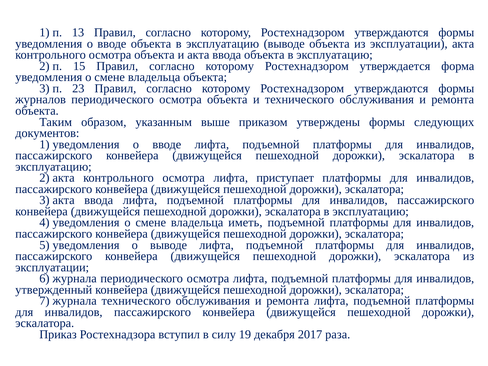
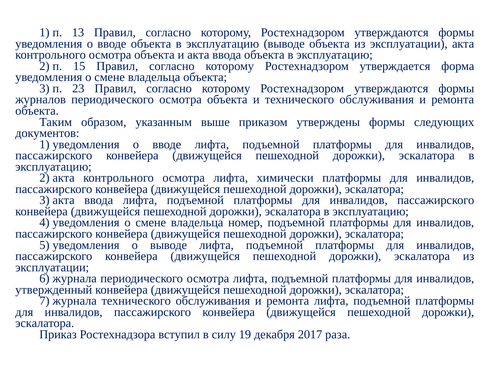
приступает: приступает -> химически (285, 178)
иметь: иметь -> номер (245, 223)
